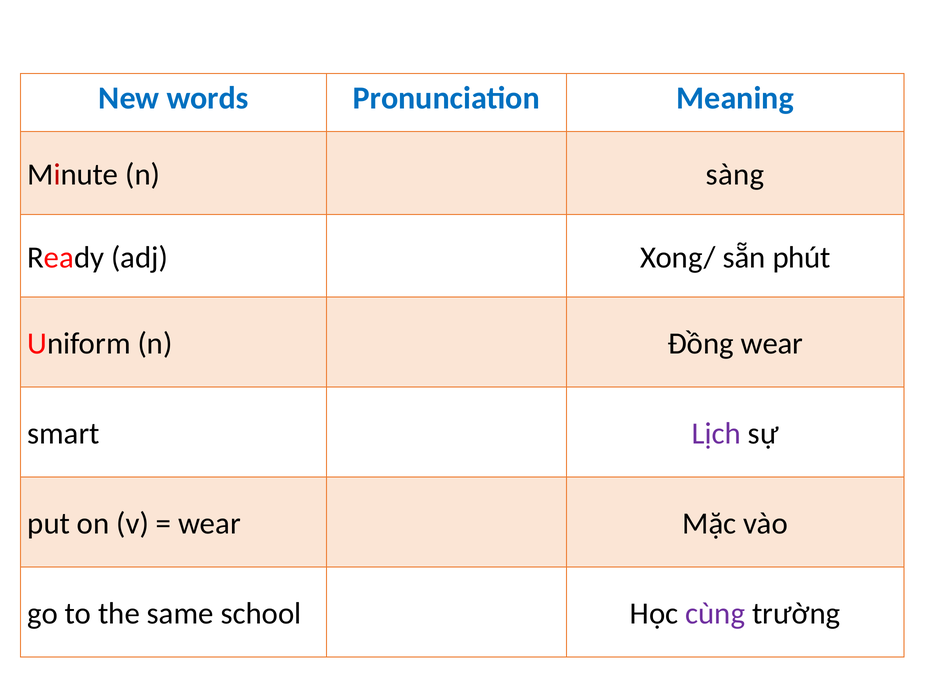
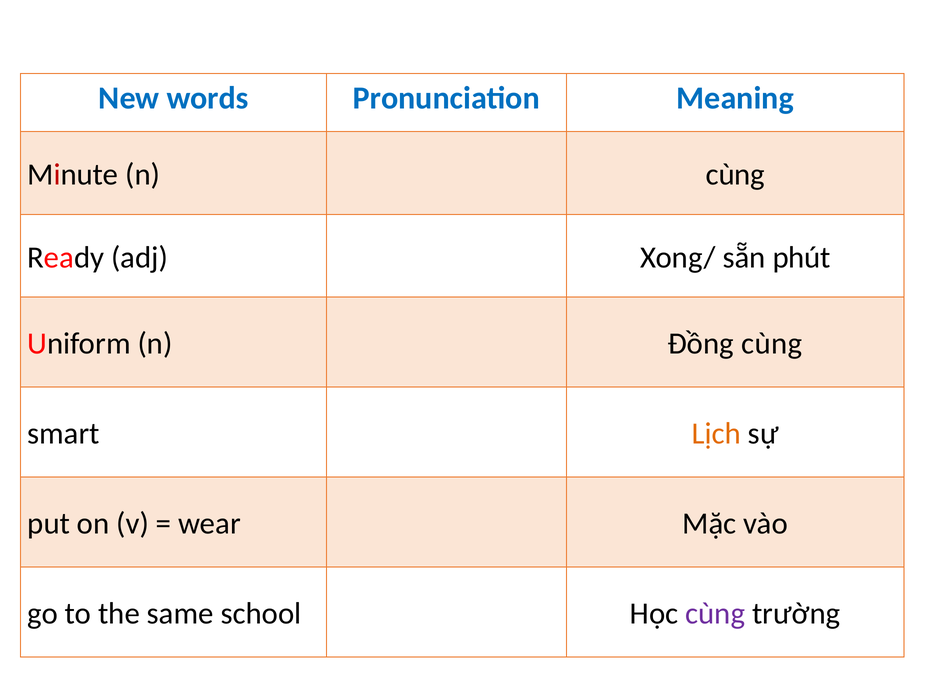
n sàng: sàng -> cùng (735, 175)
Đồng wear: wear -> cùng (772, 344)
Lịch colour: purple -> orange (716, 433)
